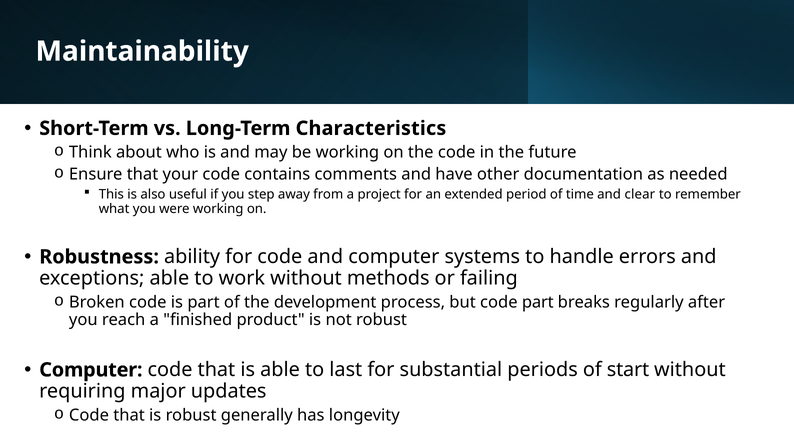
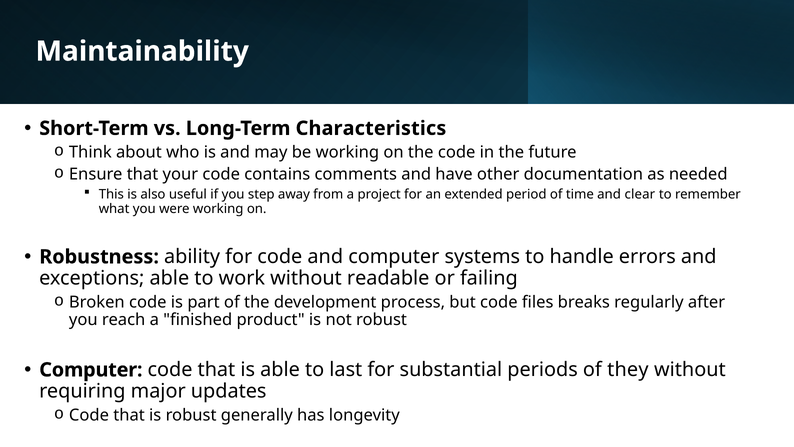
methods: methods -> readable (388, 278)
code part: part -> files (538, 302)
start: start -> they (628, 370)
